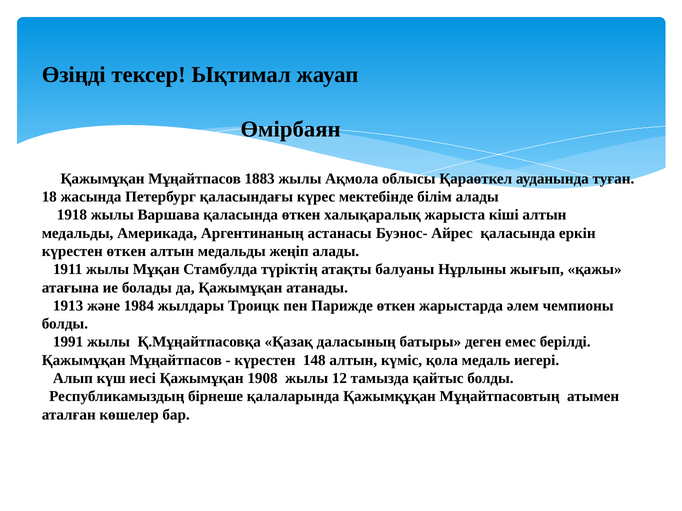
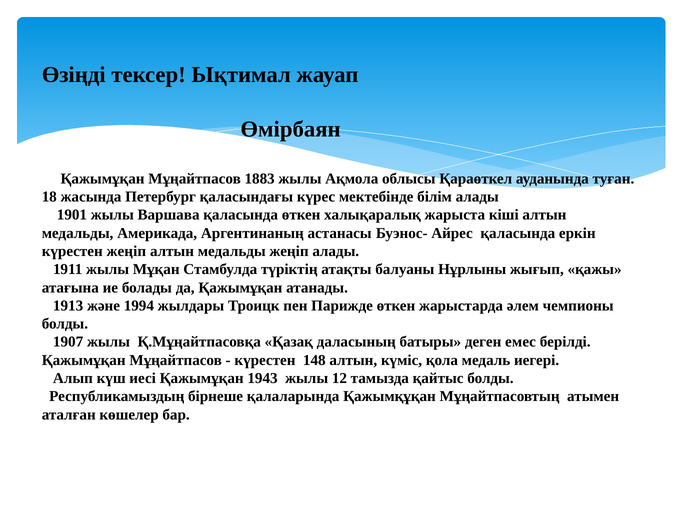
1918: 1918 -> 1901 (72, 215)
күрестен өткен: өткен -> жеңіп (126, 251)
1984: 1984 -> 1994 (139, 306)
1991: 1991 -> 1907 (68, 342)
1908: 1908 -> 1943 (263, 379)
